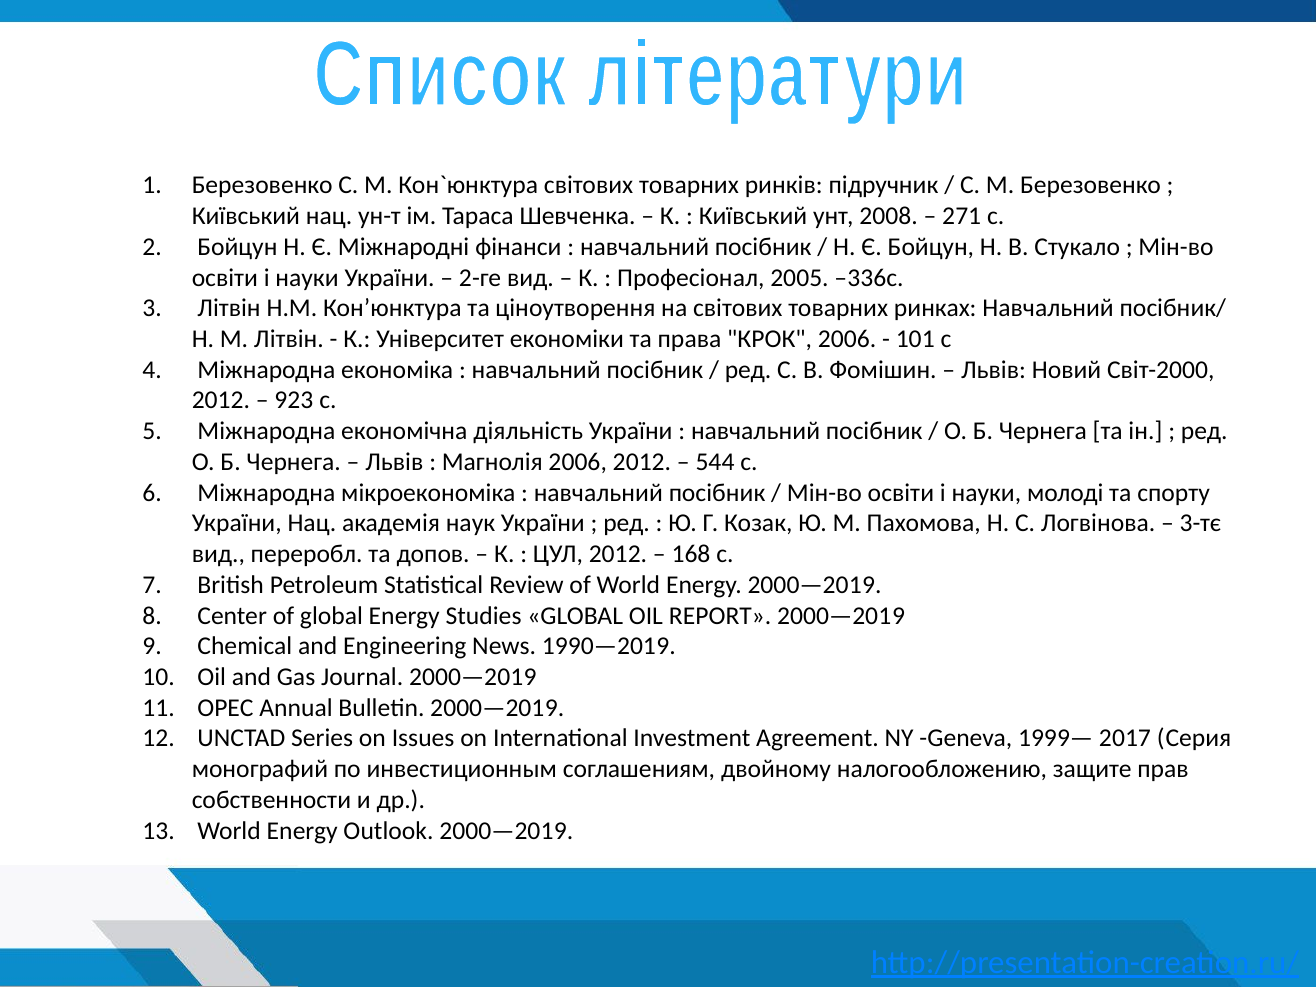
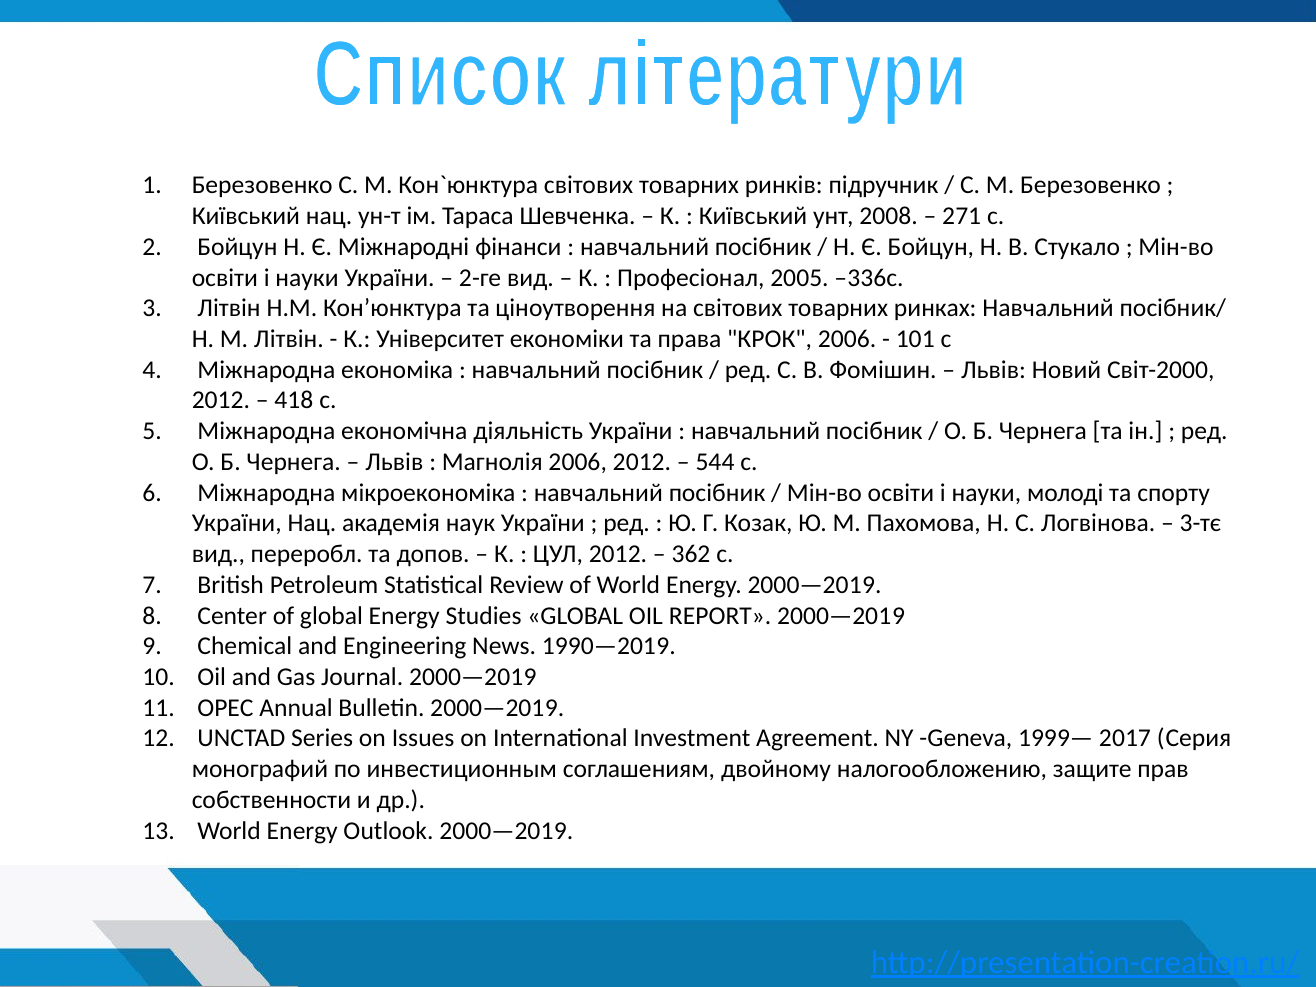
923: 923 -> 418 (294, 400)
168: 168 -> 362 (691, 554)
